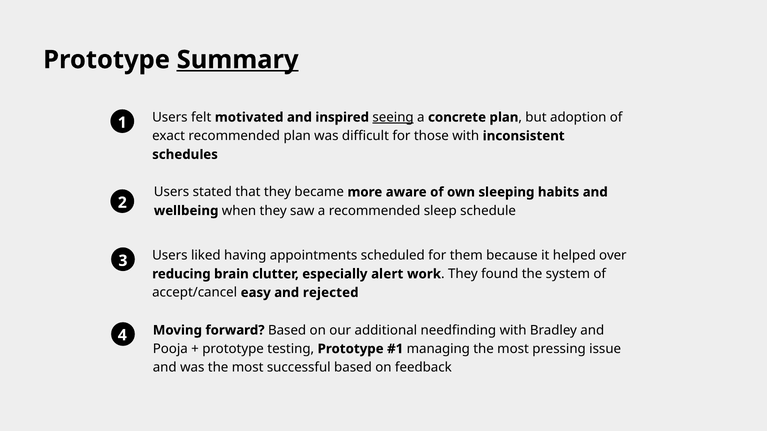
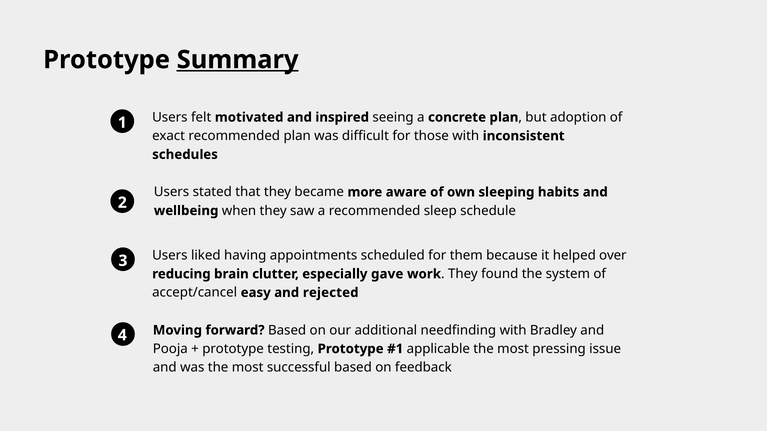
seeing underline: present -> none (393, 117)
alert: alert -> gave (387, 274)
managing: managing -> applicable (438, 349)
